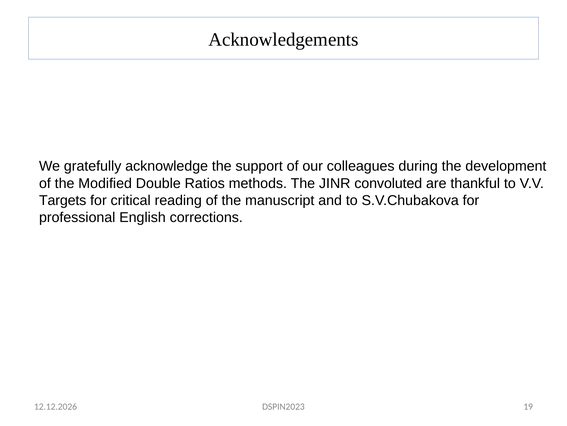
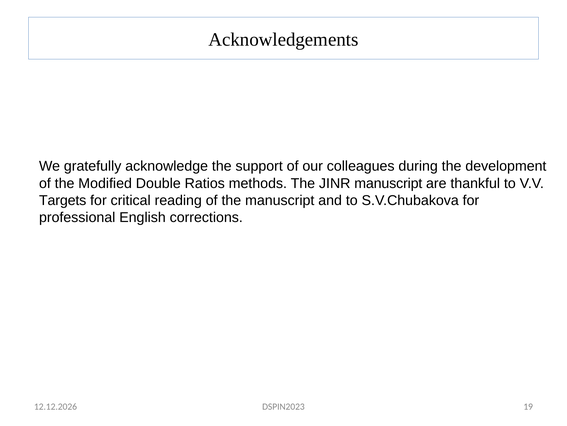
JINR convoluted: convoluted -> manuscript (388, 183)
